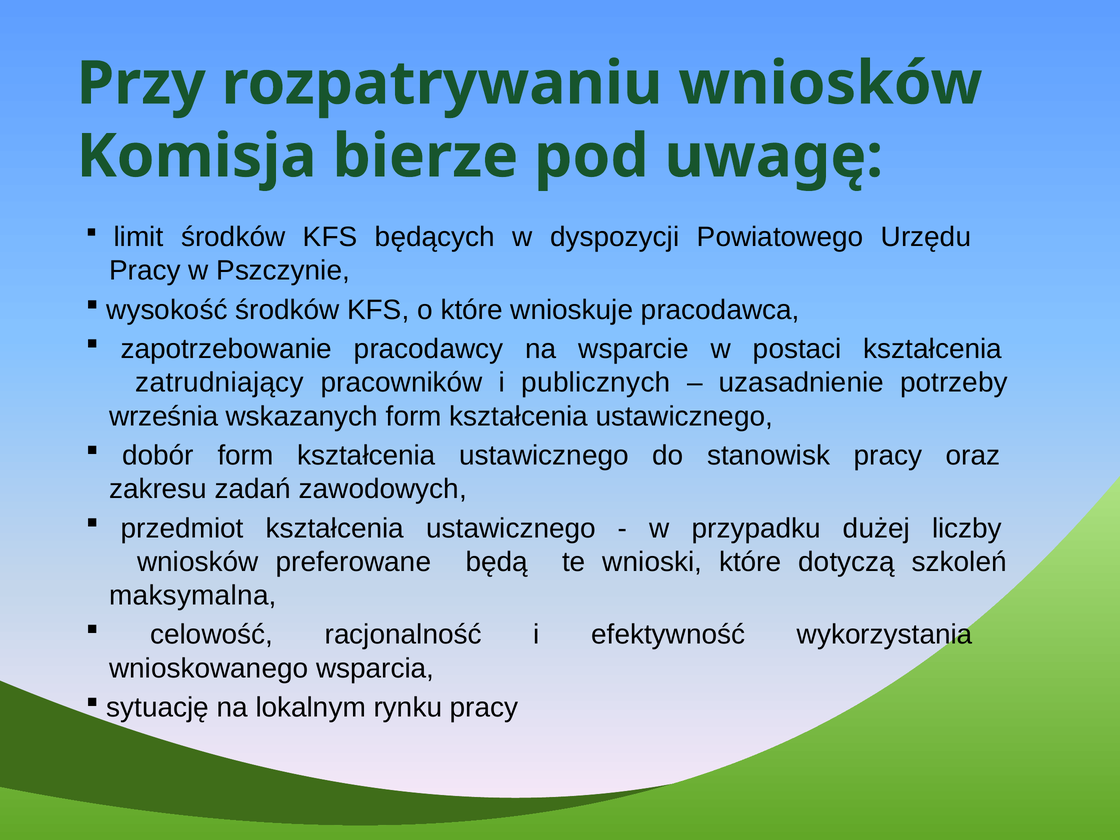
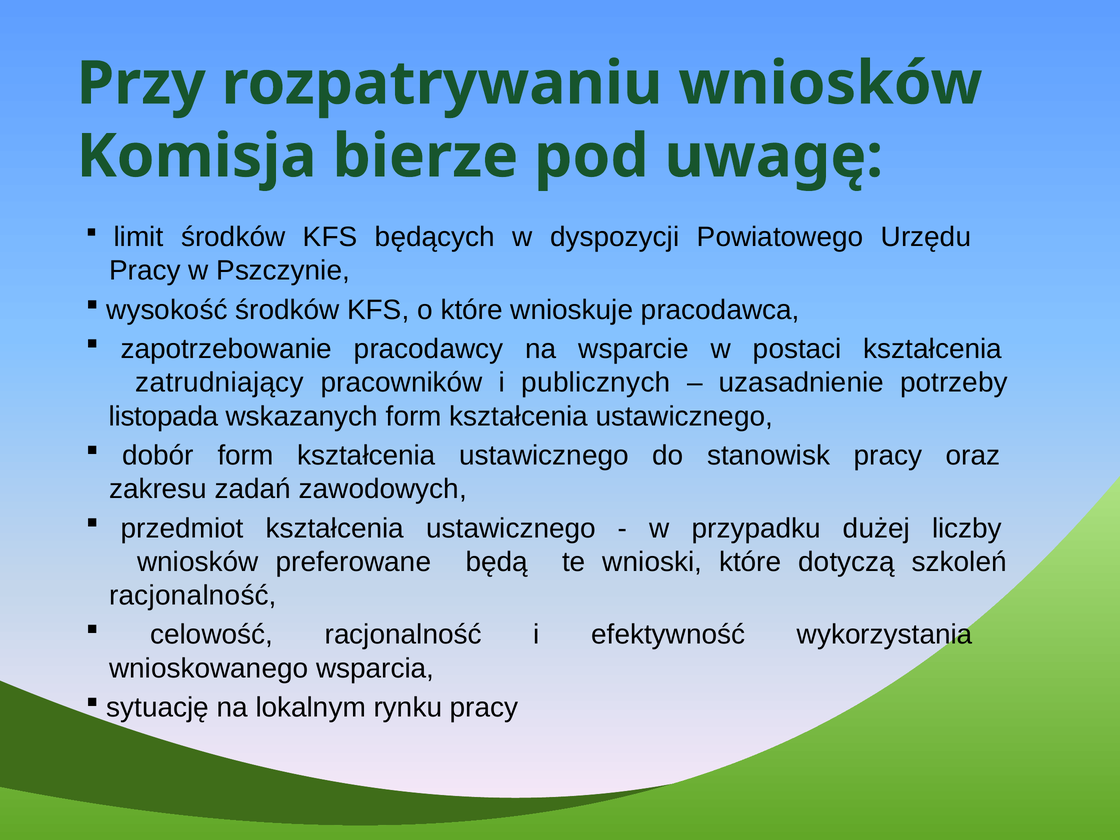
września: września -> listopada (164, 416)
maksymalna: maksymalna -> racjonalność (193, 596)
